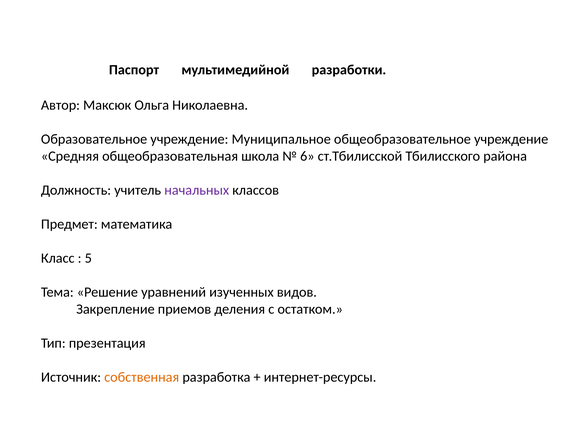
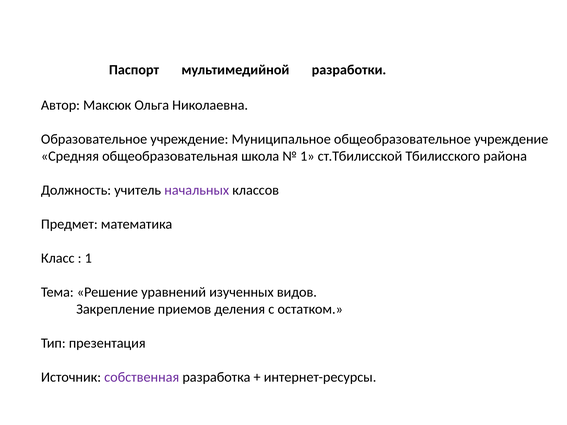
6: 6 -> 1 (307, 156)
5: 5 -> 1 (88, 258)
собственная colour: orange -> purple (142, 377)
